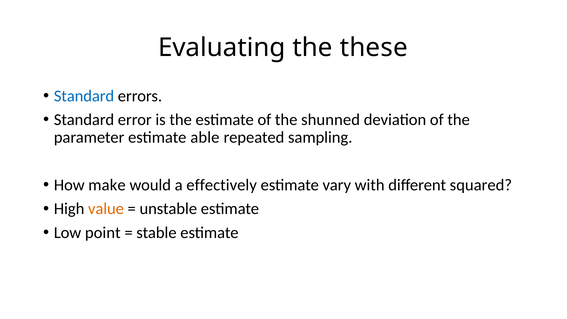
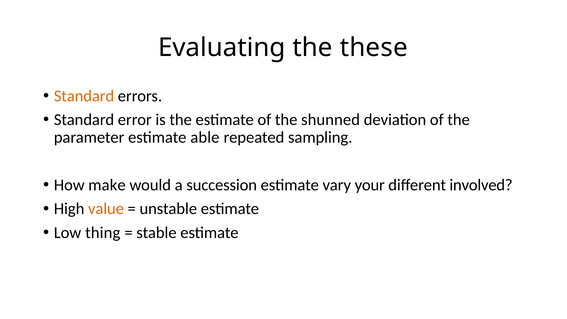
Standard colour: blue -> orange (84, 96)
effectively: effectively -> succession (222, 185)
with: with -> your (370, 185)
squared: squared -> involved (481, 185)
point: point -> thing (103, 233)
